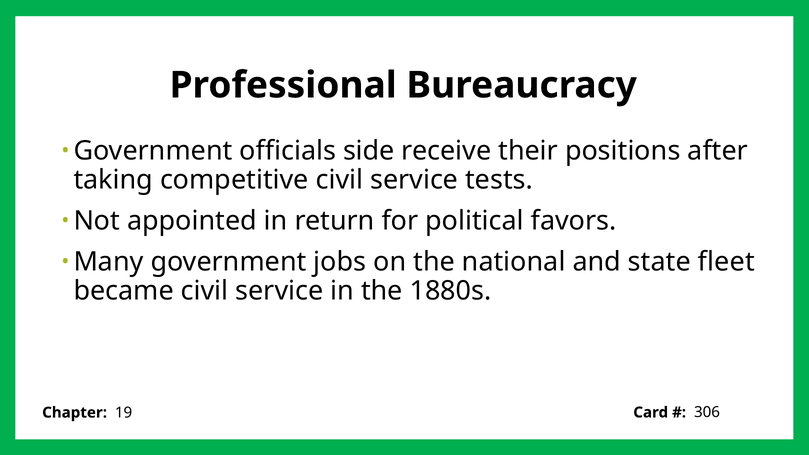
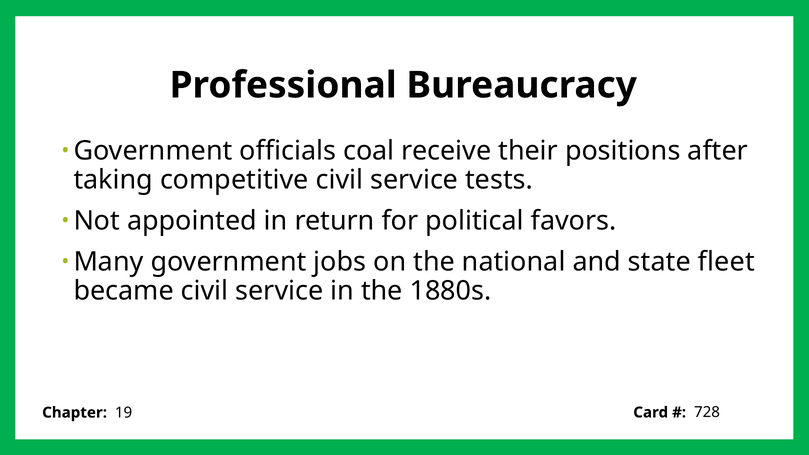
side: side -> coal (369, 151)
306: 306 -> 728 (707, 412)
